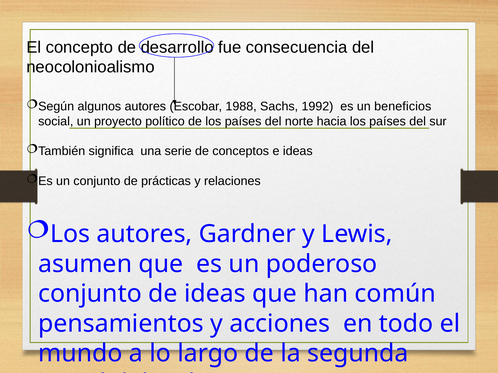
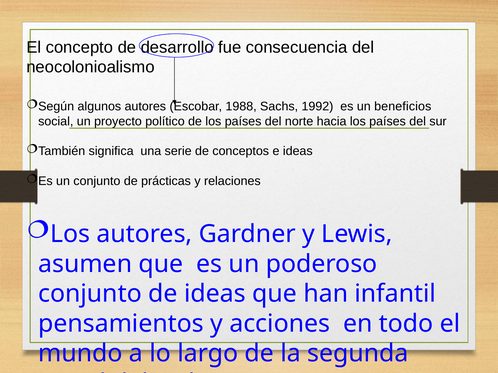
común: común -> infantil (395, 294)
